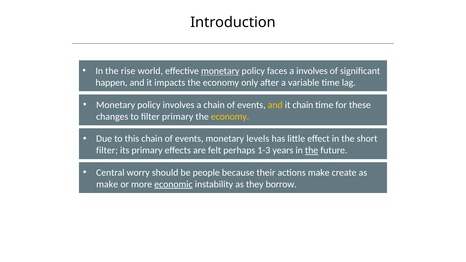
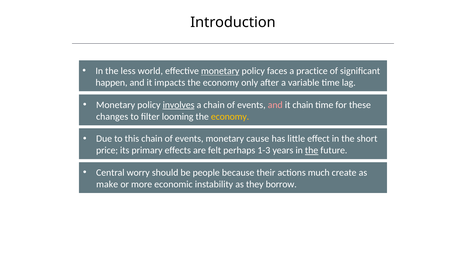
rise: rise -> less (128, 71)
a involves: involves -> practice (312, 71)
involves underline: none -> present (179, 105)
and colour: yellow -> pink (275, 105)
filter primary: primary -> looming (178, 117)
levels: levels -> cause (258, 139)
filter: filter -> price (107, 151)
actions make: make -> much (319, 173)
economic underline: present -> none (173, 184)
